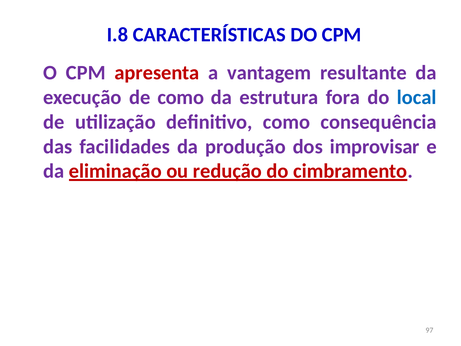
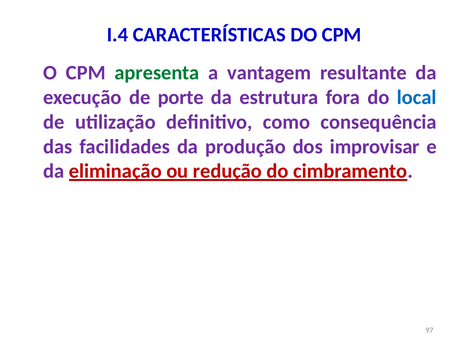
I.8: I.8 -> I.4 (117, 35)
apresenta colour: red -> green (157, 73)
de como: como -> porte (181, 97)
